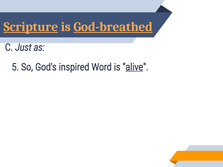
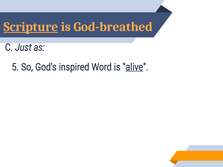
God-breathed underline: present -> none (113, 27)
